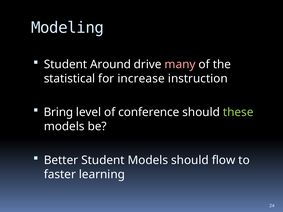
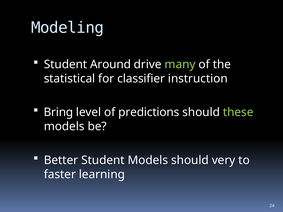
many colour: pink -> light green (180, 64)
increase: increase -> classifier (141, 79)
conference: conference -> predictions (149, 112)
flow: flow -> very (224, 160)
